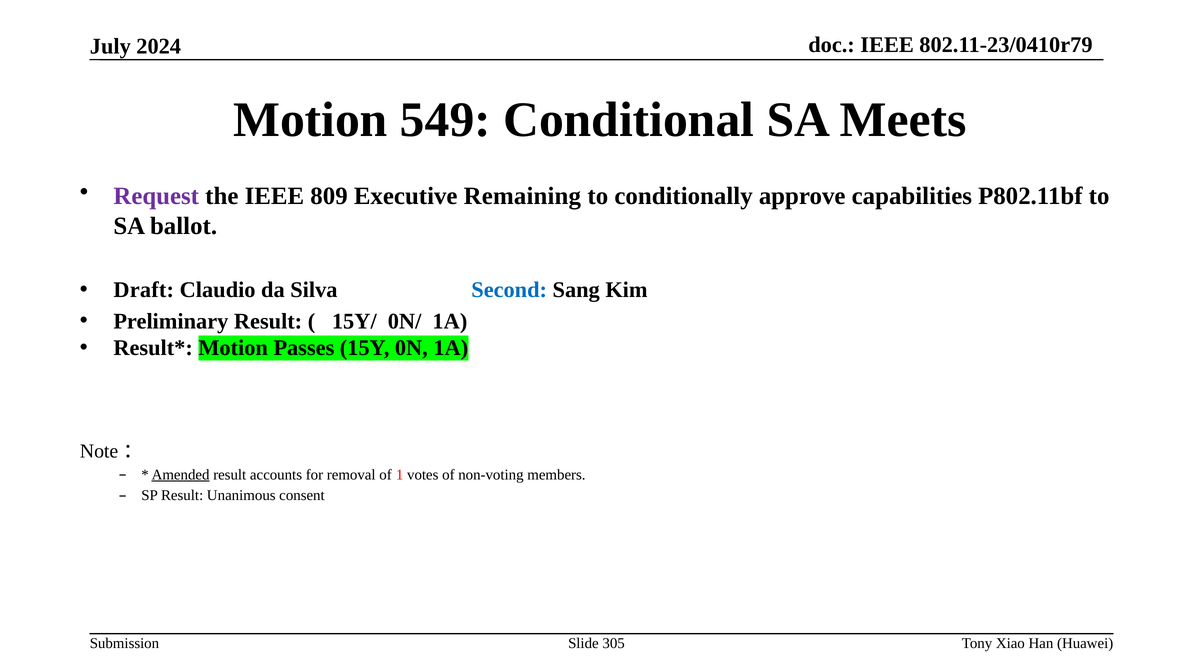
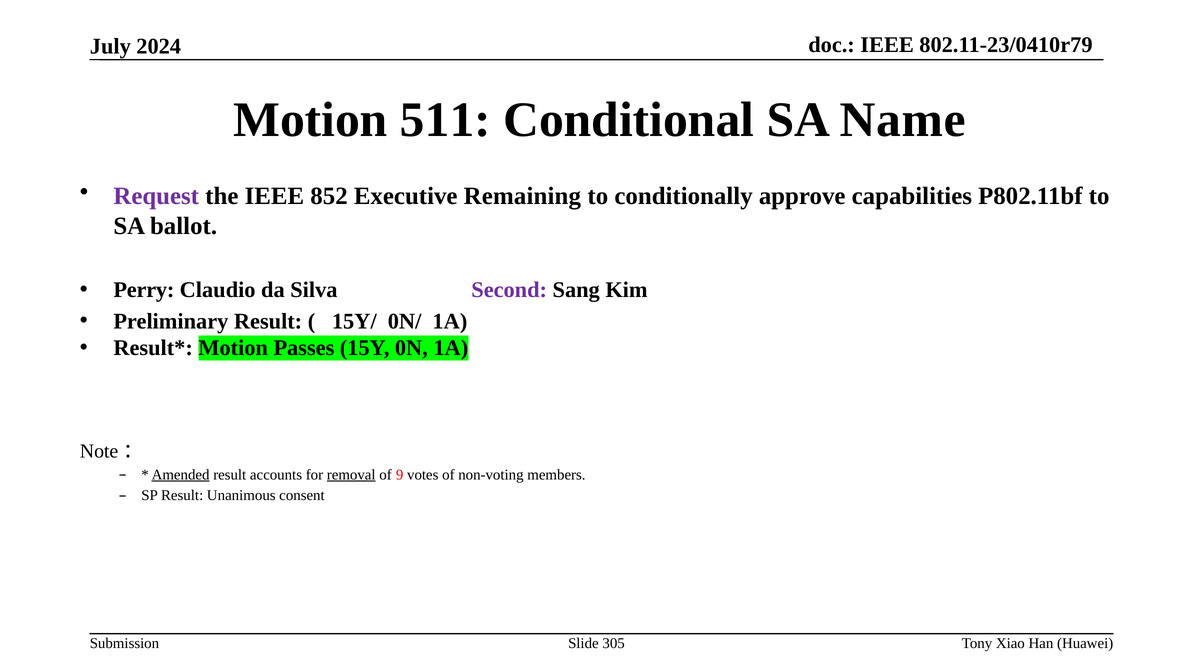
549: 549 -> 511 (445, 120)
Meets: Meets -> Name (903, 120)
809: 809 -> 852 (329, 196)
Draft: Draft -> Perry (144, 290)
Second colour: blue -> purple (509, 290)
removal underline: none -> present (351, 475)
1: 1 -> 9 (400, 475)
